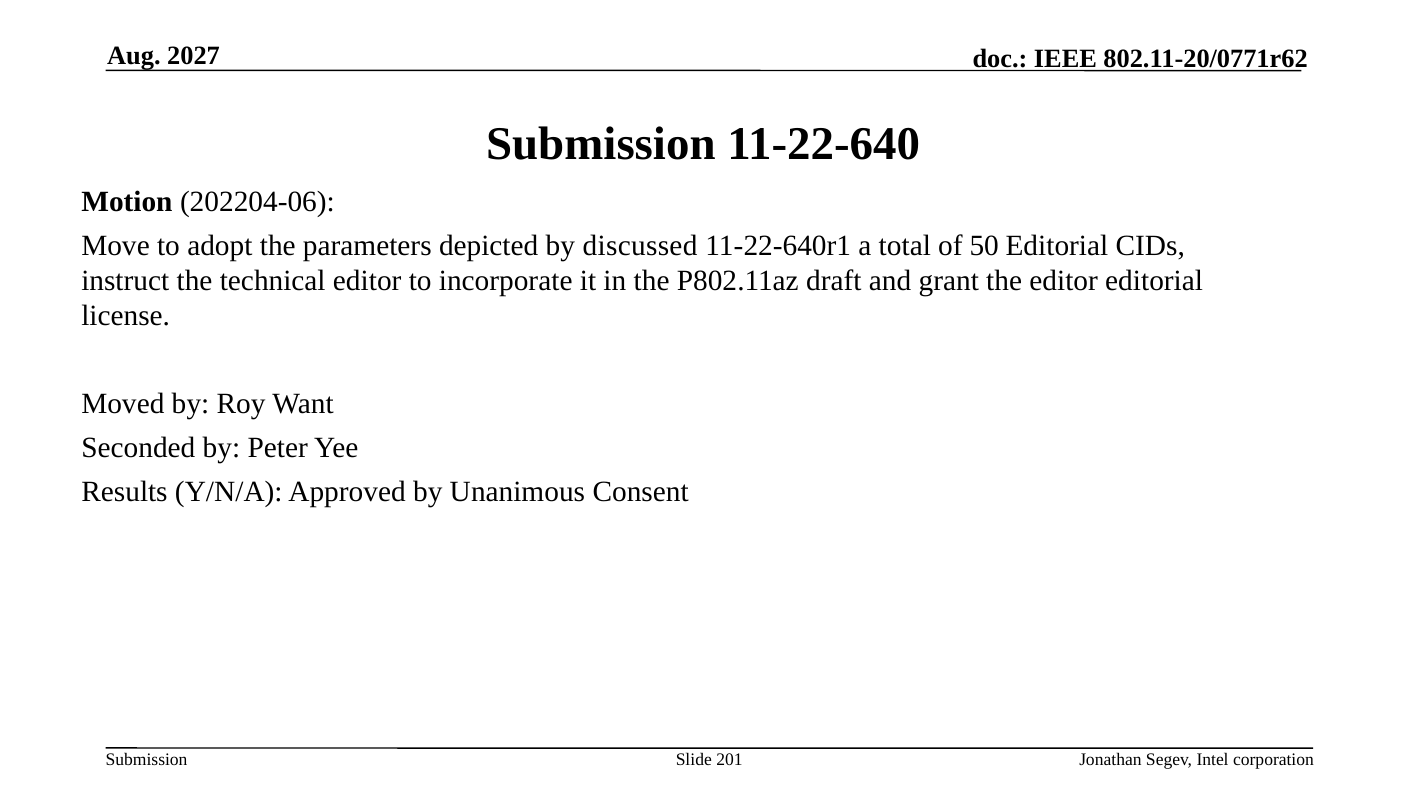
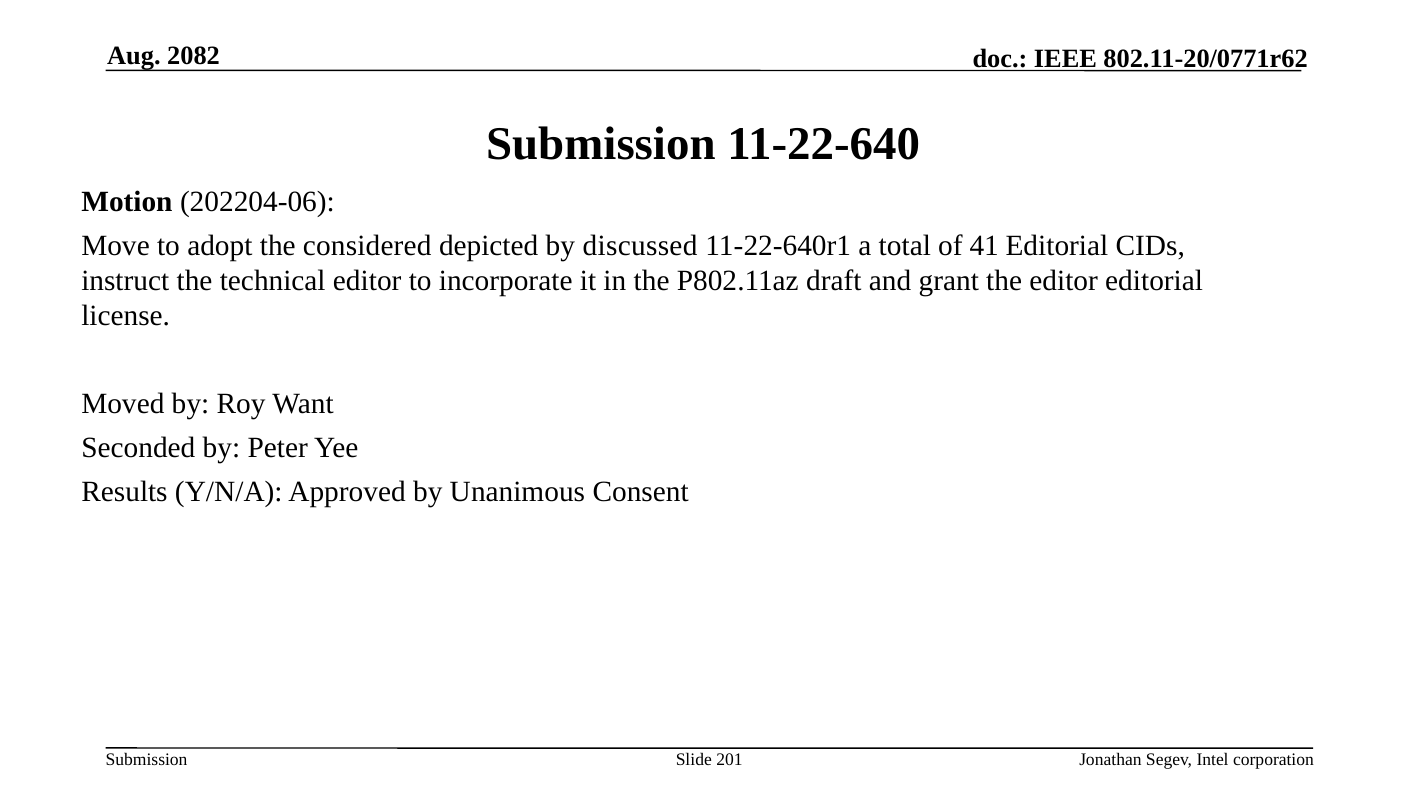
2027: 2027 -> 2082 (194, 56)
parameters: parameters -> considered (367, 246)
50: 50 -> 41 (984, 246)
